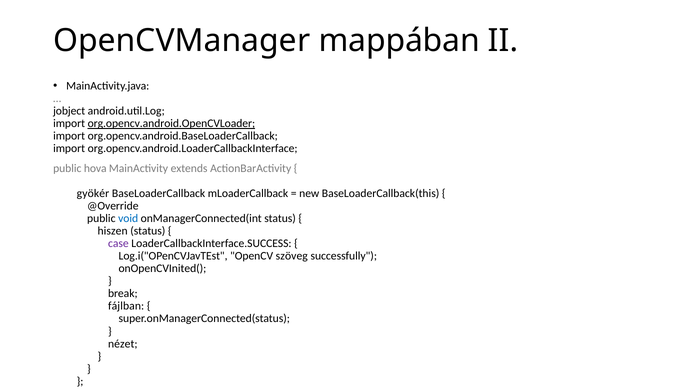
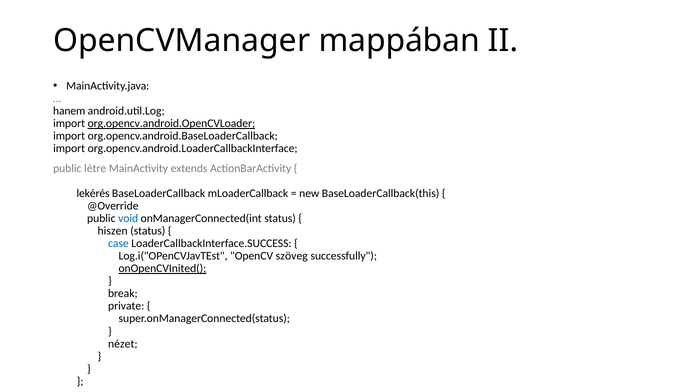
jobject: jobject -> hanem (69, 111)
hova: hova -> létre (95, 168)
gyökér: gyökér -> lekérés (93, 193)
case colour: purple -> blue (118, 244)
onOpenCVInited( underline: none -> present (162, 269)
fájlban: fájlban -> private (126, 306)
